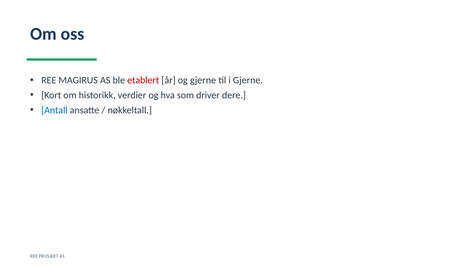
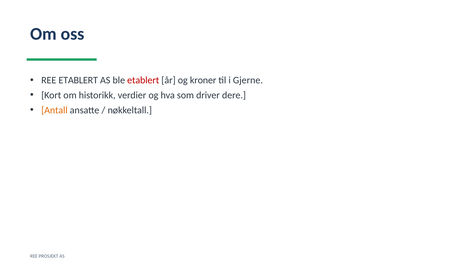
REE MAGIRUS: MAGIRUS -> ETABLERT (78, 80)
og gjerne: gjerne -> kroner (203, 80)
Antall colour: blue -> orange (54, 110)
